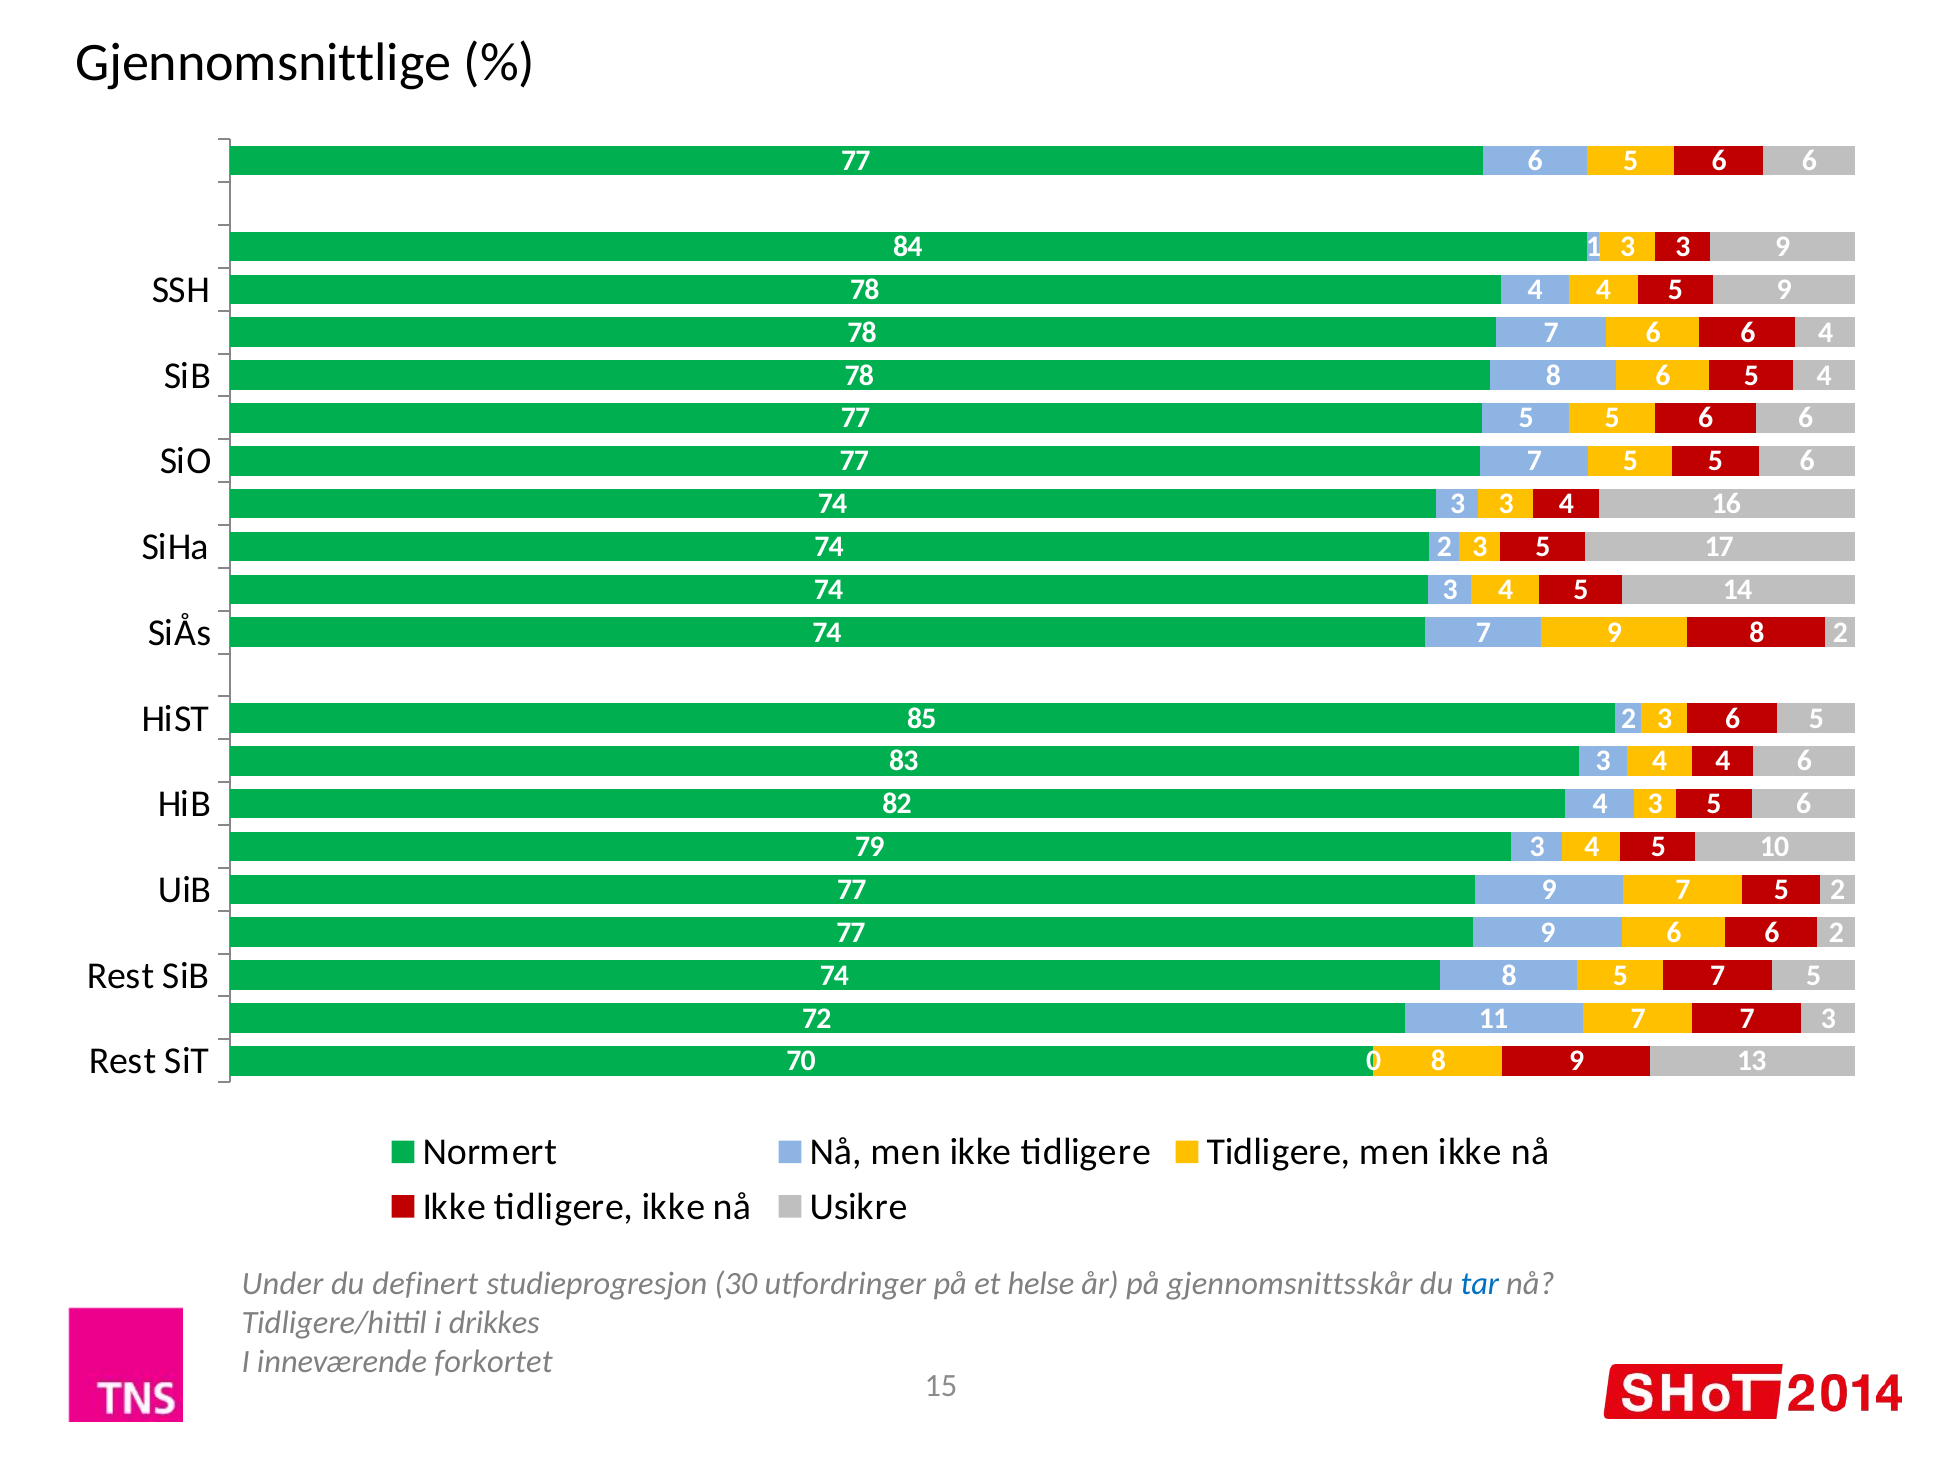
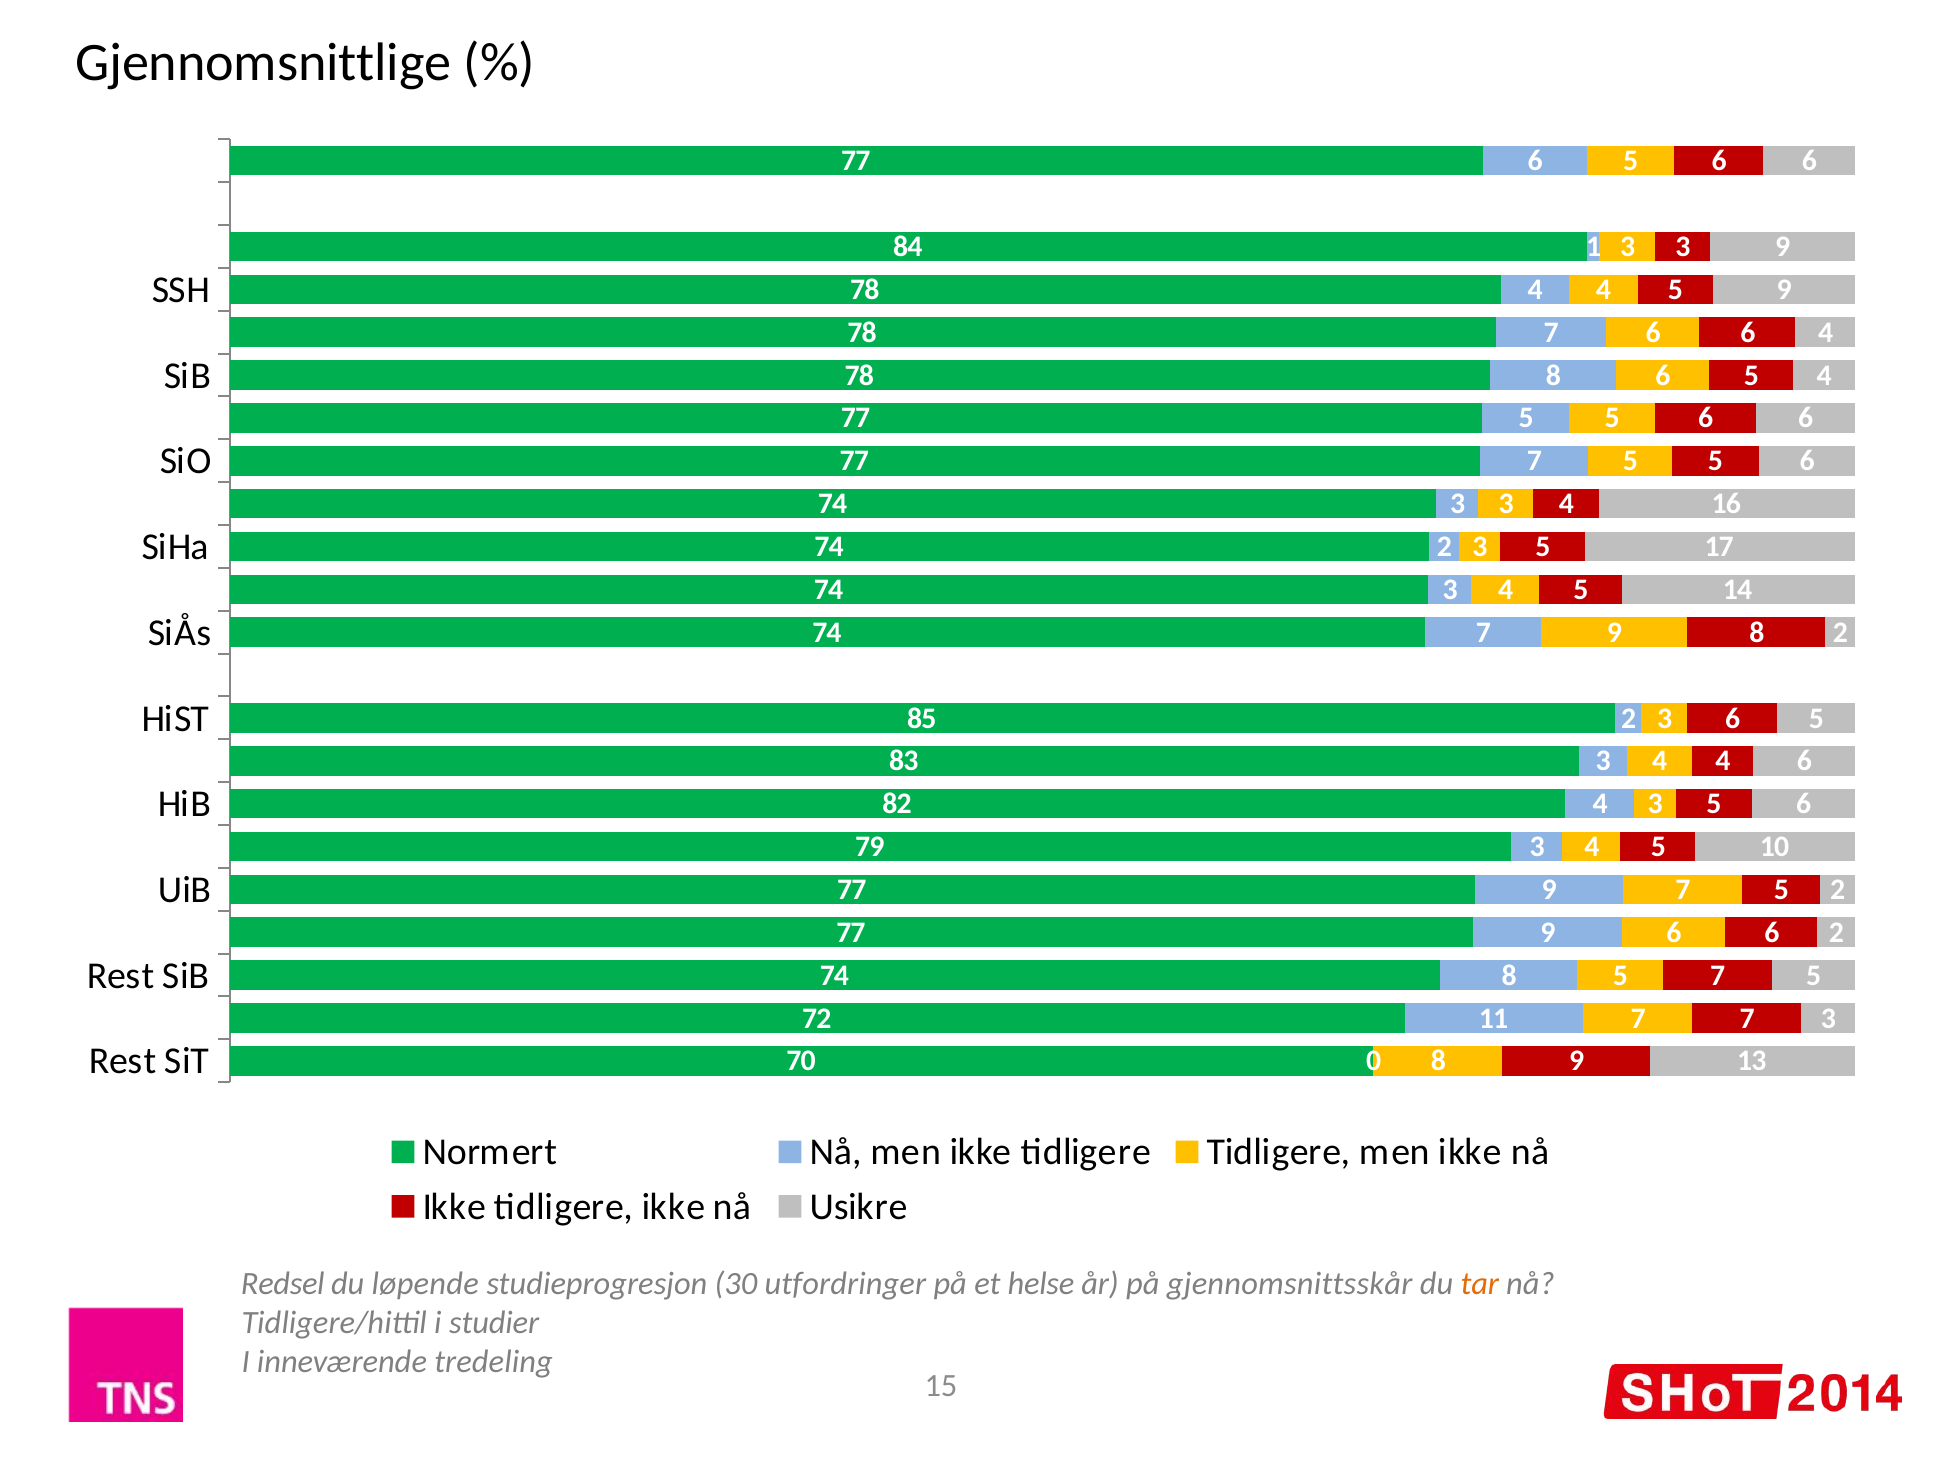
Under: Under -> Redsel (283, 1284)
definert: definert -> løpende (425, 1284)
tar colour: blue -> orange (1480, 1284)
drikkes: drikkes -> studier (494, 1323)
forkortet: forkortet -> tredeling (494, 1362)
